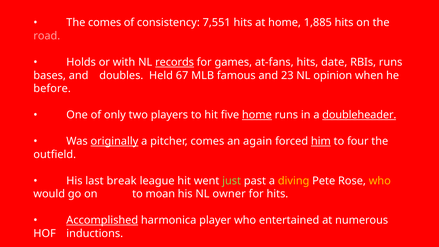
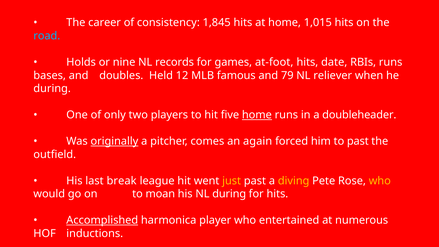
The comes: comes -> career (105, 23)
7,551: 7,551 -> 1,845 (217, 23)
1,885: 1,885 -> 1,015 (318, 23)
road colour: pink -> light blue (47, 36)
with: with -> nine (124, 62)
records underline: present -> none (175, 62)
at-fans: at-fans -> at-foot (274, 62)
67: 67 -> 12 (182, 75)
23: 23 -> 79 (287, 75)
opinion: opinion -> reliever (333, 75)
before: before -> during (52, 89)
doubleheader underline: present -> none (359, 115)
him underline: present -> none (321, 141)
to four: four -> past (358, 141)
just colour: light green -> yellow (232, 181)
NL owner: owner -> during (229, 194)
